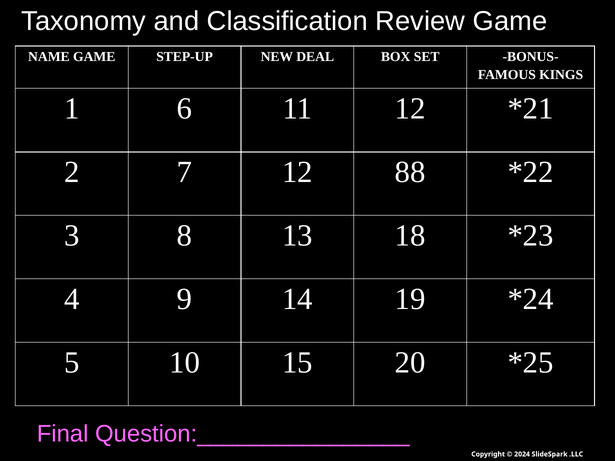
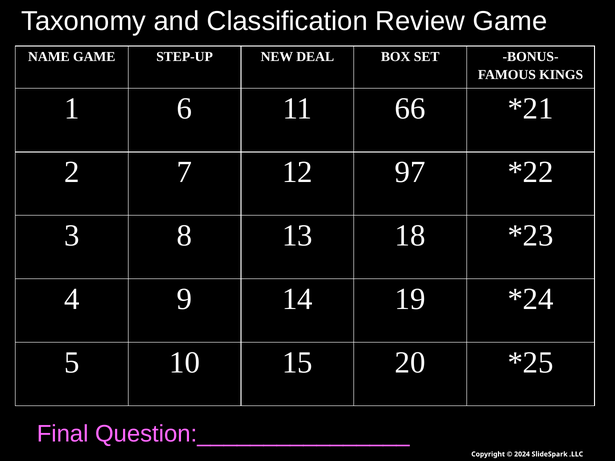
11 12: 12 -> 66 (410, 109)
88: 88 -> 97 (410, 172)
